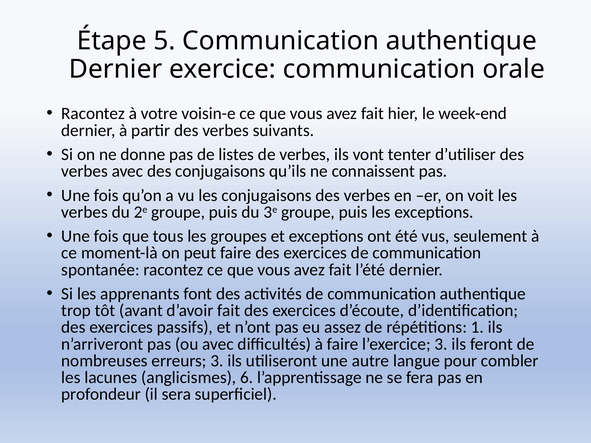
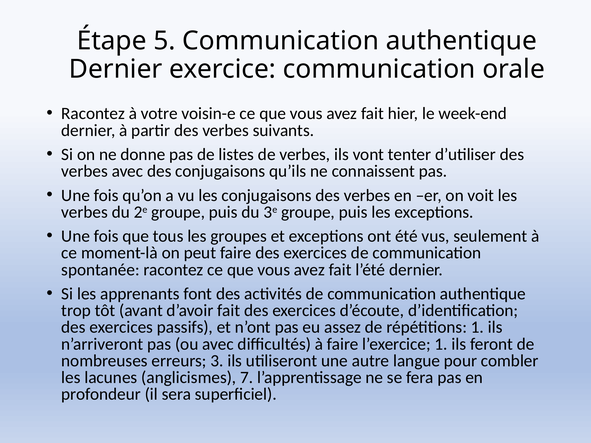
l’exercice 3: 3 -> 1 (441, 344)
6: 6 -> 7 (247, 378)
